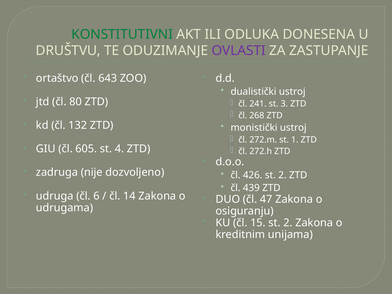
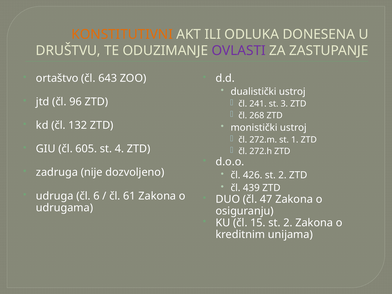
KONSTITUTIVNI colour: green -> orange (122, 34)
80: 80 -> 96 (76, 102)
14: 14 -> 61 (129, 196)
